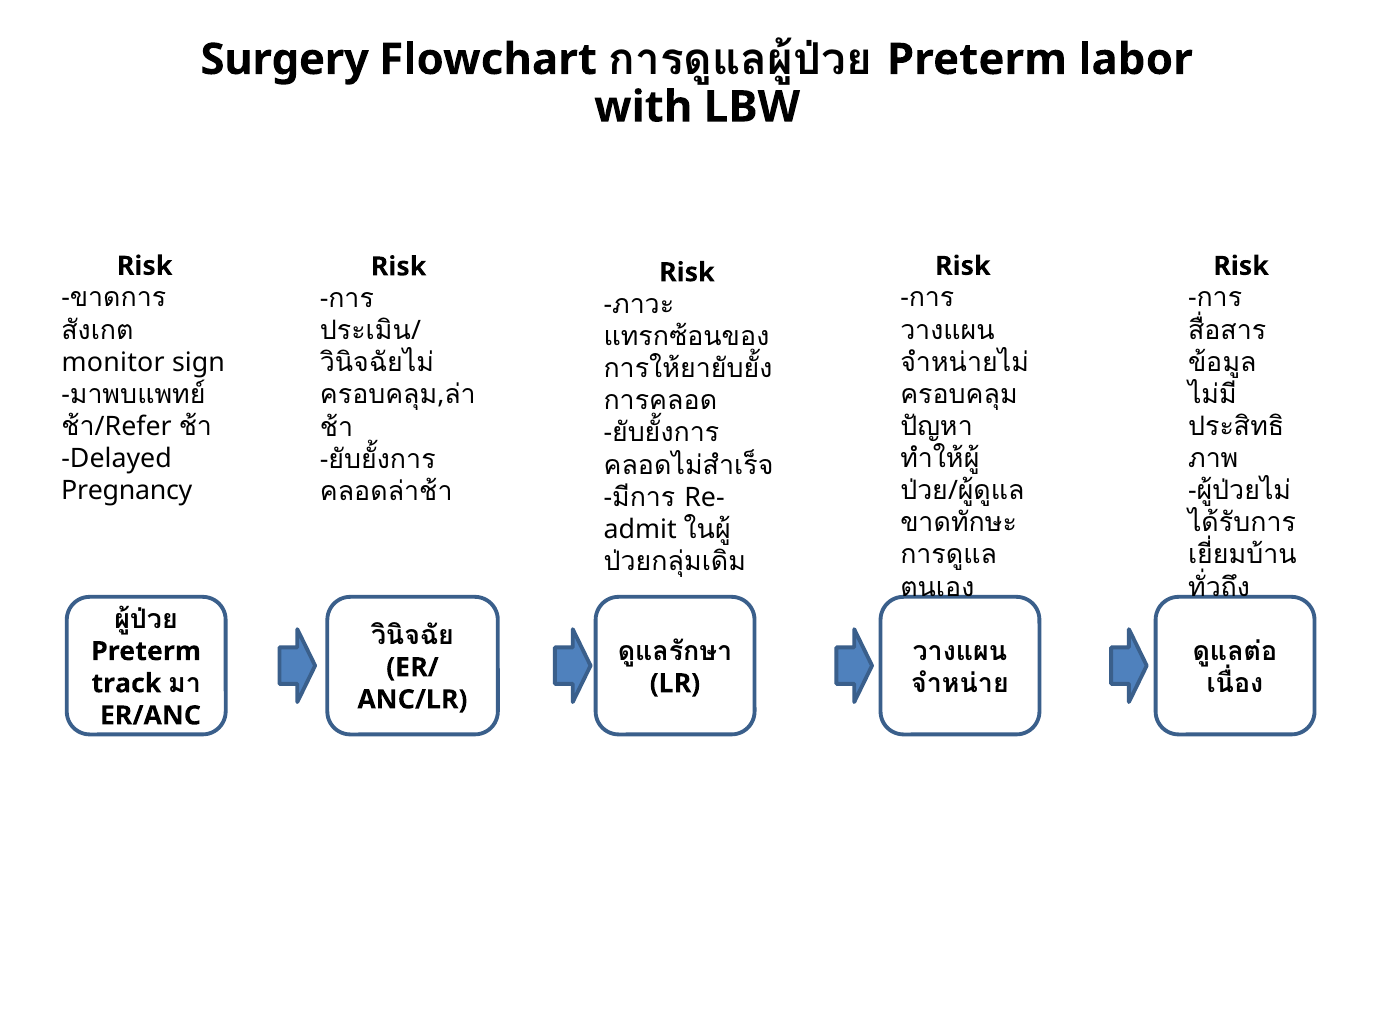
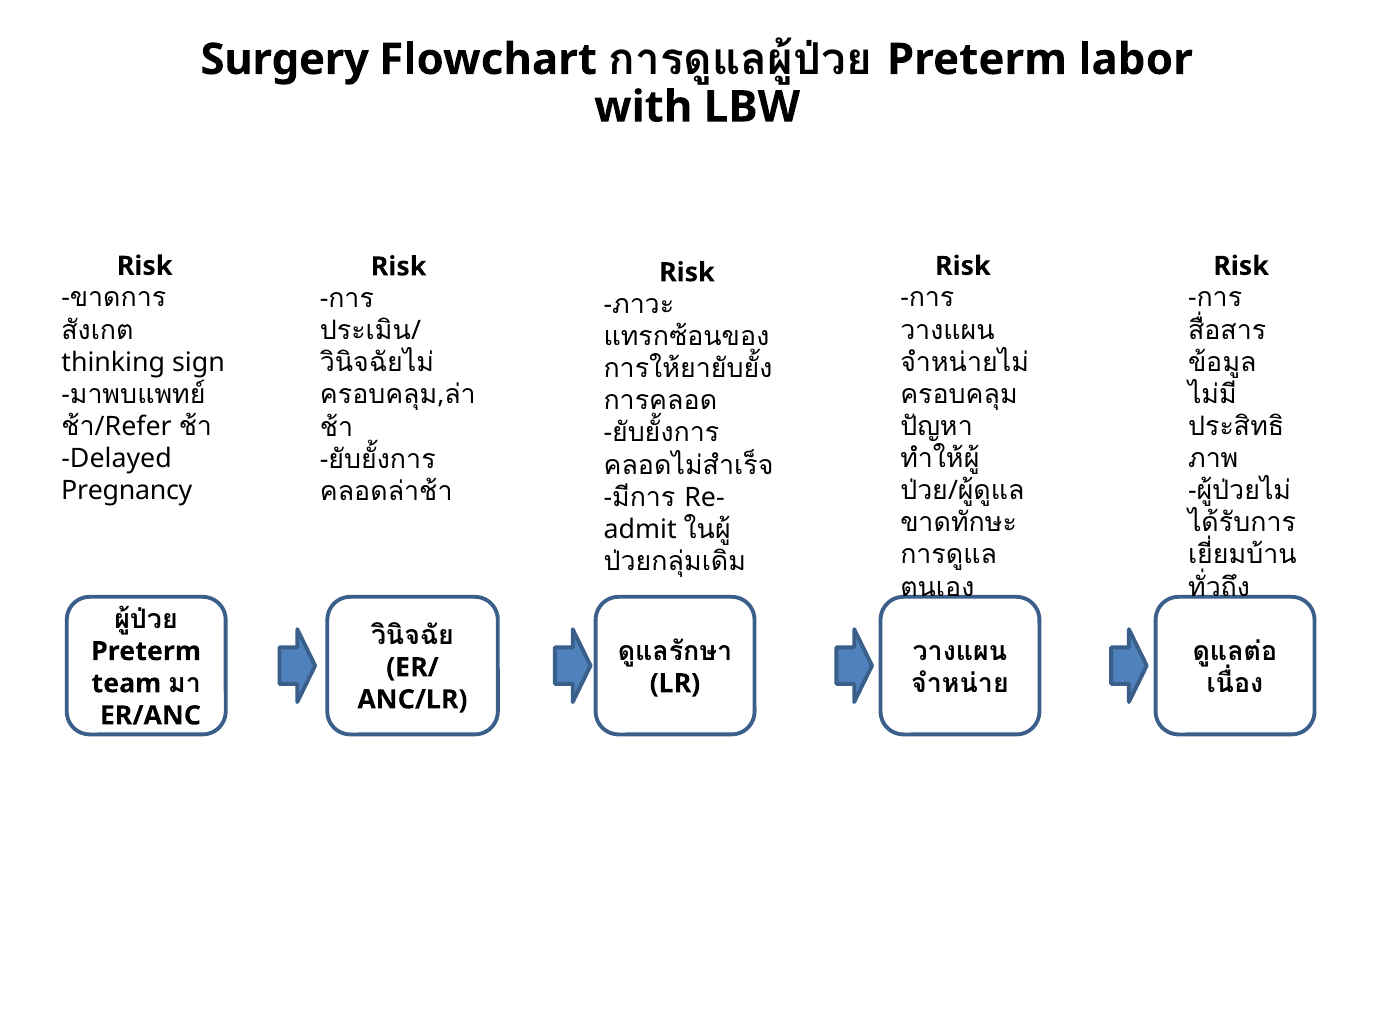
monitor: monitor -> thinking (113, 362)
track: track -> team (126, 684)
